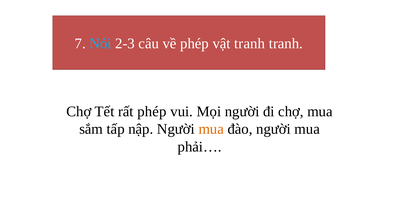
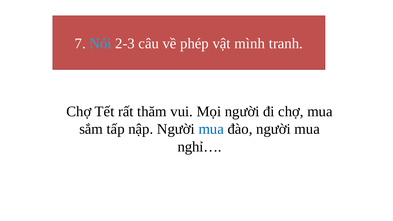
vật tranh: tranh -> mình (250, 44)
rất phép: phép -> thăm (152, 111)
mua colour: orange -> blue (211, 129)
phải…: phải… -> nghỉ… (200, 147)
